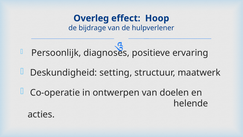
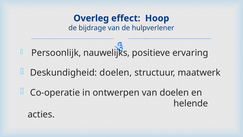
diagnoses: diagnoses -> nauwelijks (107, 53)
Deskundigheid setting: setting -> doelen (116, 73)
